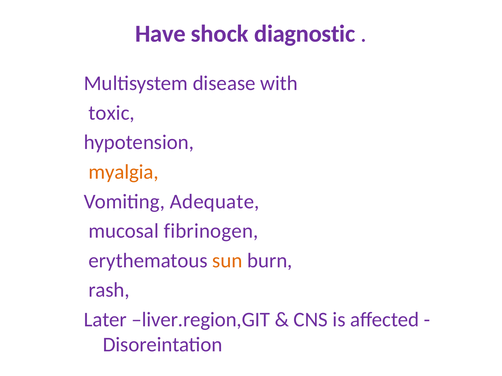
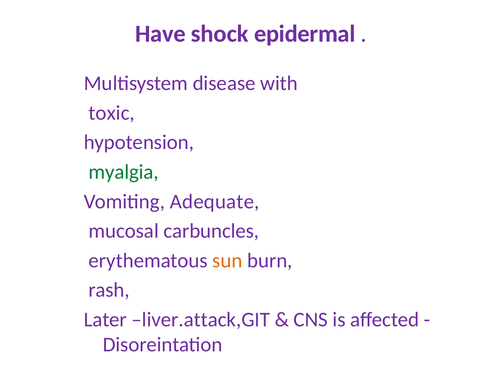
diagnostic: diagnostic -> epidermal (305, 34)
myalgia colour: orange -> green (124, 172)
fibrinogen: fibrinogen -> carbuncles (211, 231)
liver.region,GIT: liver.region,GIT -> liver.attack,GIT (201, 320)
